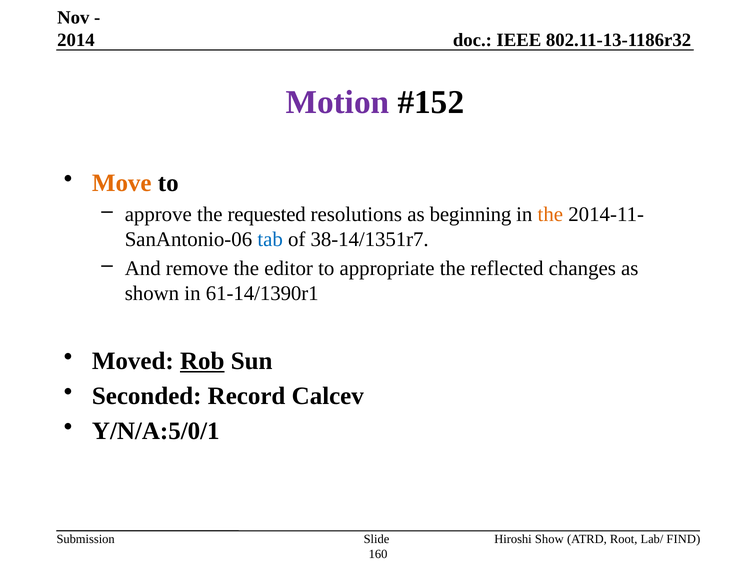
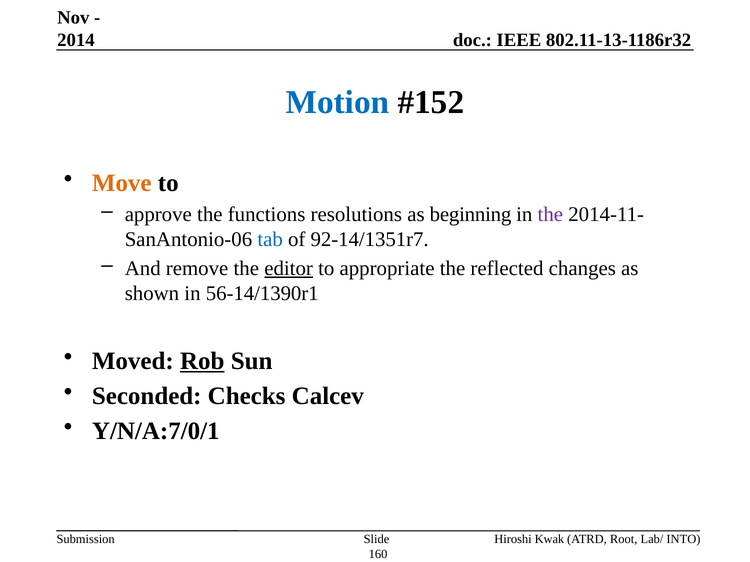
Motion colour: purple -> blue (337, 102)
requested: requested -> functions (267, 214)
the colour: orange -> purple (550, 214)
38-14/1351r7: 38-14/1351r7 -> 92-14/1351r7 (370, 239)
editor underline: none -> present (289, 269)
61-14/1390r1: 61-14/1390r1 -> 56-14/1390r1 (262, 294)
Record: Record -> Checks (247, 396)
Y/N/A:5/0/1: Y/N/A:5/0/1 -> Y/N/A:7/0/1 (156, 431)
Show: Show -> Kwak (549, 539)
FIND: FIND -> INTO (683, 539)
